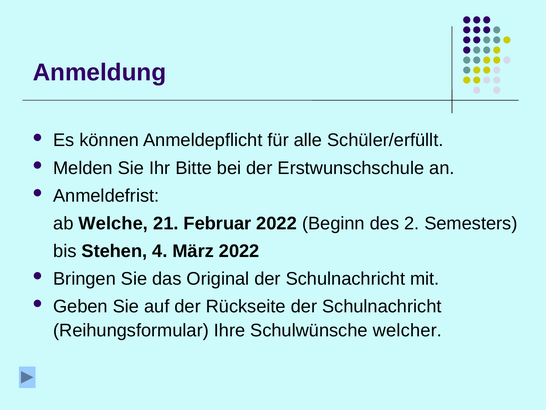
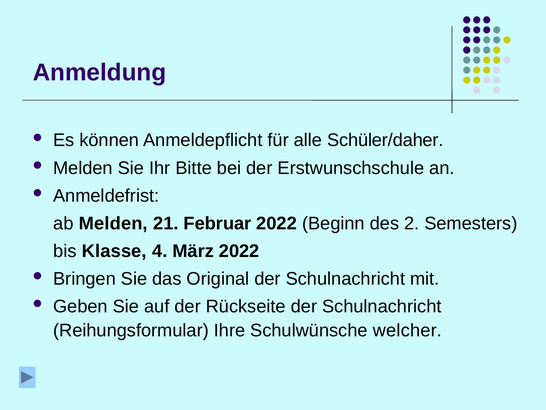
Schüler/erfüllt: Schüler/erfüllt -> Schüler/daher (385, 140)
ab Welche: Welche -> Melden (113, 223)
Stehen: Stehen -> Klasse (114, 251)
